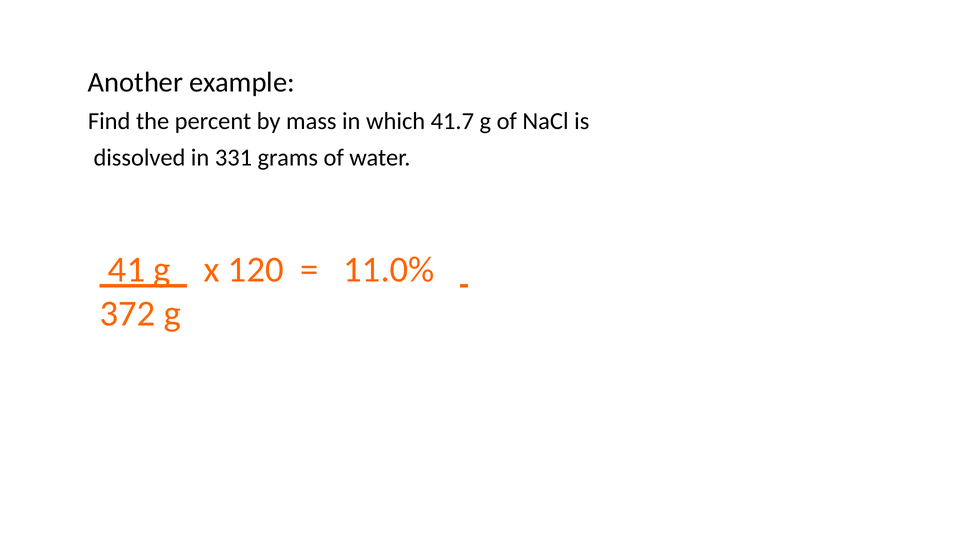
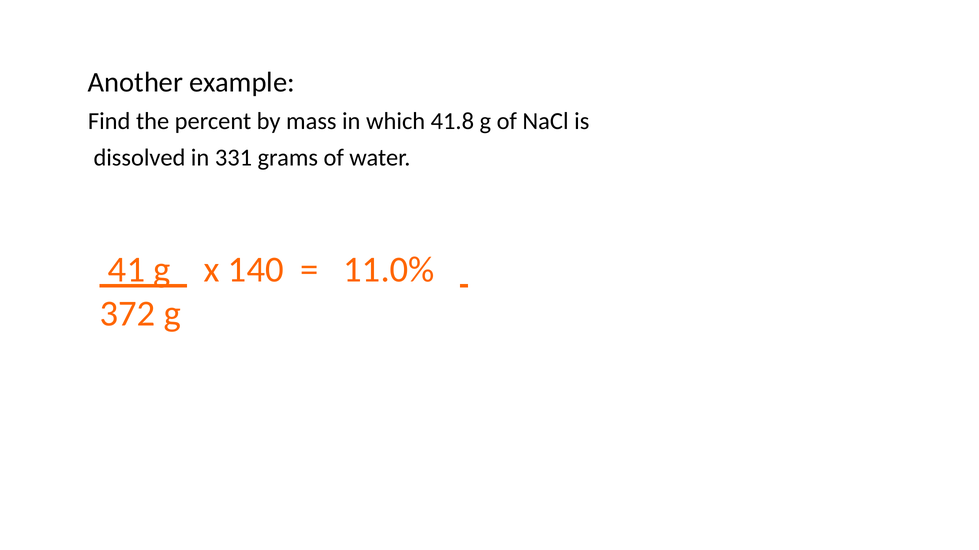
41.7: 41.7 -> 41.8 (452, 121)
120: 120 -> 140 (256, 270)
